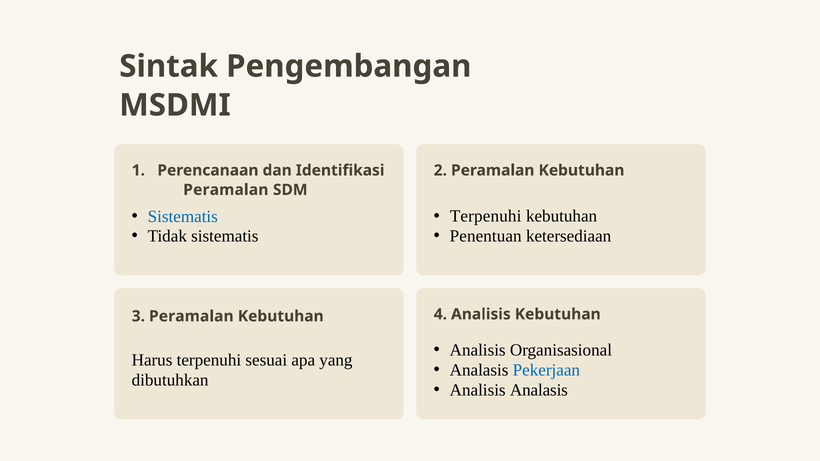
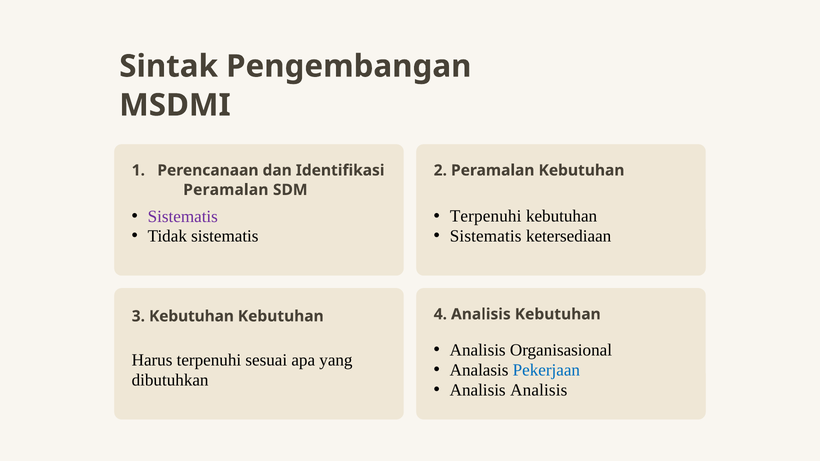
Sistematis colour: blue -> purple (183, 216)
Penentuan: Penentuan -> Sistematis (486, 236)
3 Peramalan: Peramalan -> Kebutuhan (191, 316)
Analisis Analasis: Analasis -> Analisis (539, 390)
